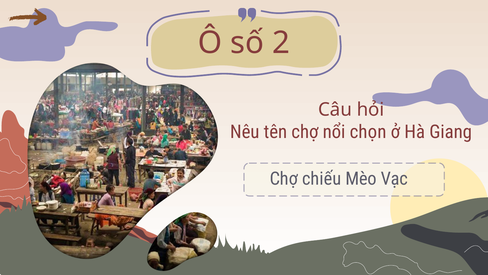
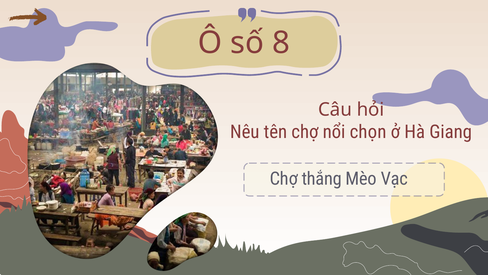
2: 2 -> 8 (281, 43)
chiếu: chiếu -> thắng (322, 179)
